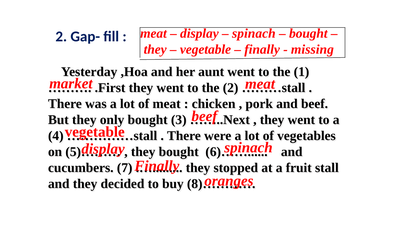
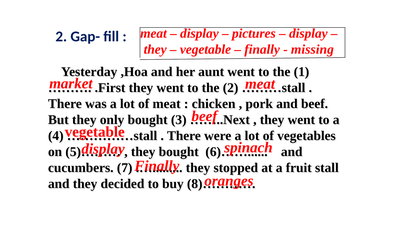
spinach: spinach -> pictures (254, 34)
bought: bought -> display (308, 34)
